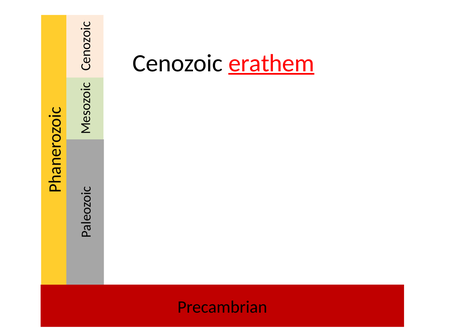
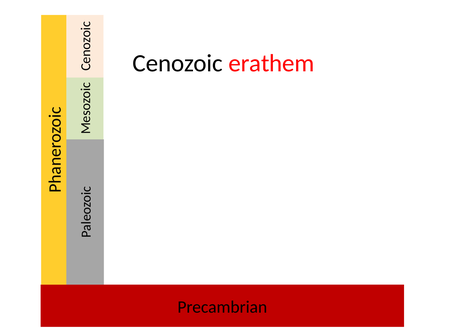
erathem underline: present -> none (271, 63)
